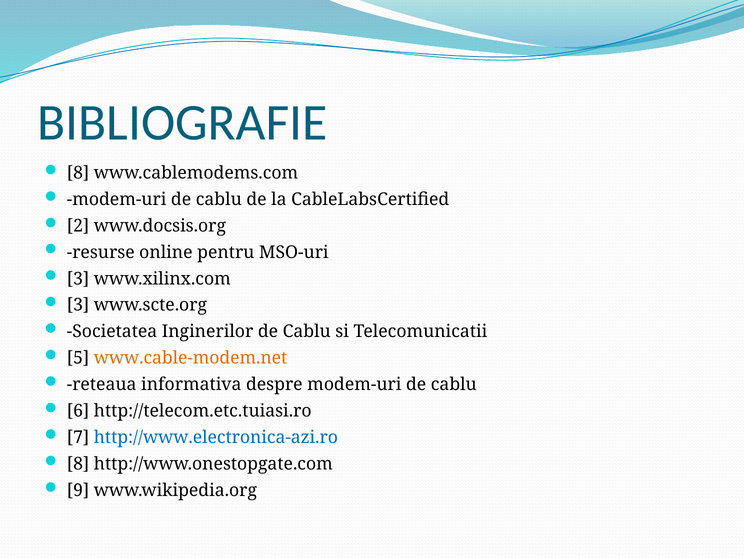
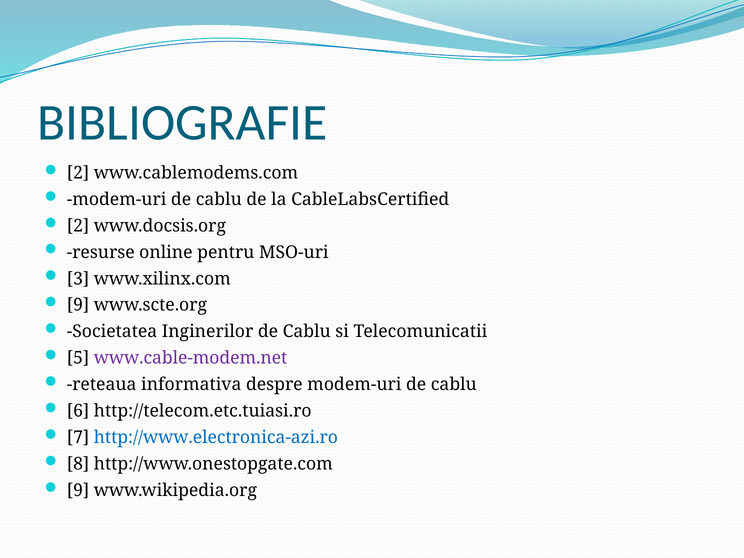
8: 8 -> 2 (78, 173)
3: 3 -> 9 (78, 305)
www.cable-modem.net colour: orange -> purple (191, 358)
